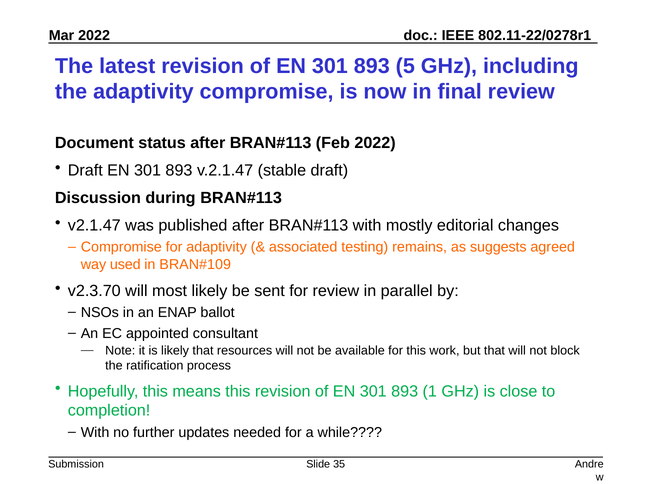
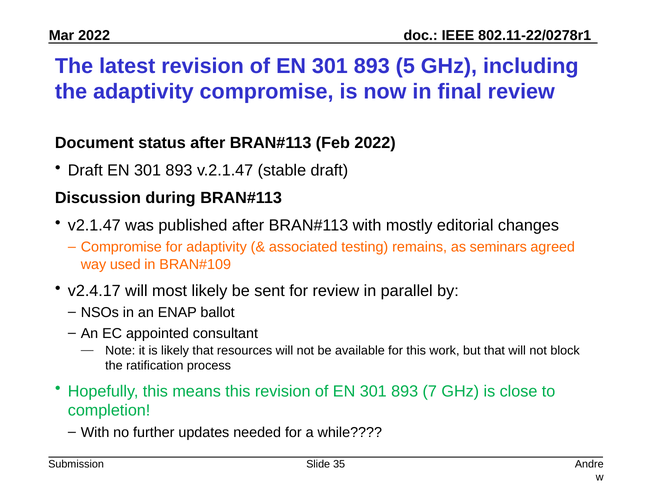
suggests: suggests -> seminars (498, 247)
v2.3.70: v2.3.70 -> v2.4.17 (94, 291)
1: 1 -> 7 (430, 392)
